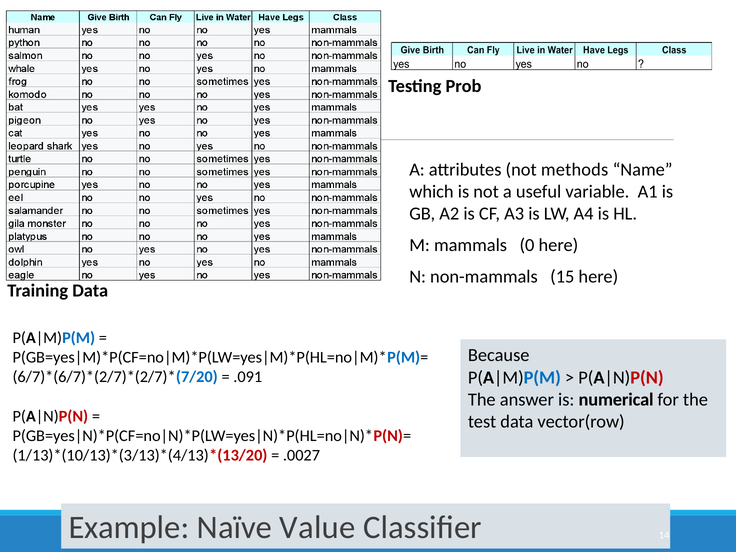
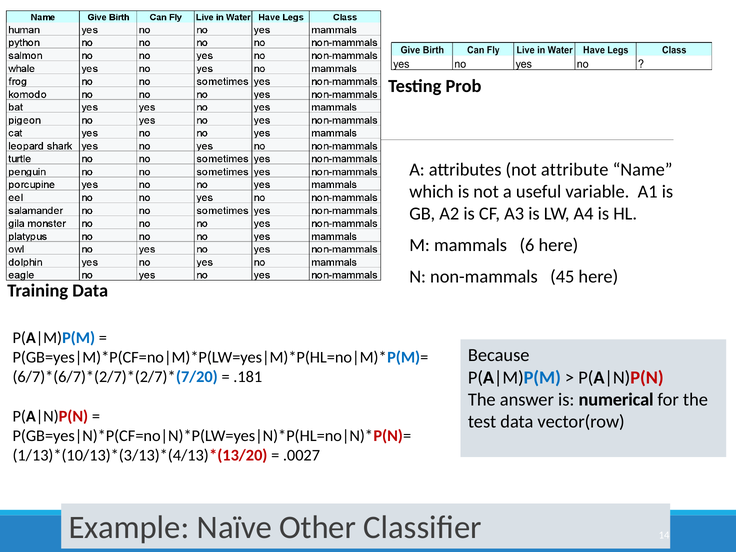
methods: methods -> attribute (575, 170)
0: 0 -> 6 (527, 245)
15: 15 -> 45 (562, 276)
.091: .091 -> .181 (248, 377)
Value: Value -> Other (318, 527)
